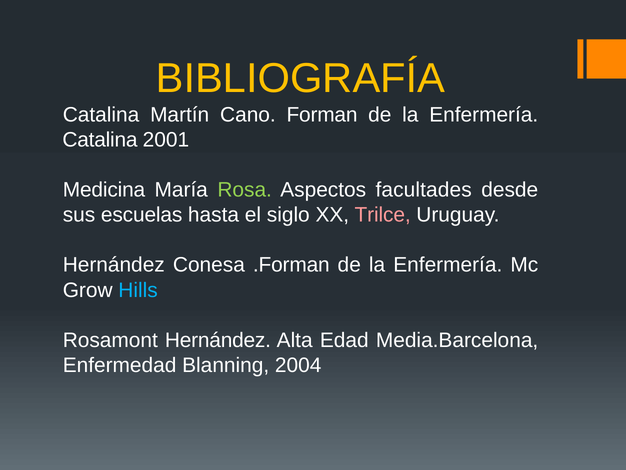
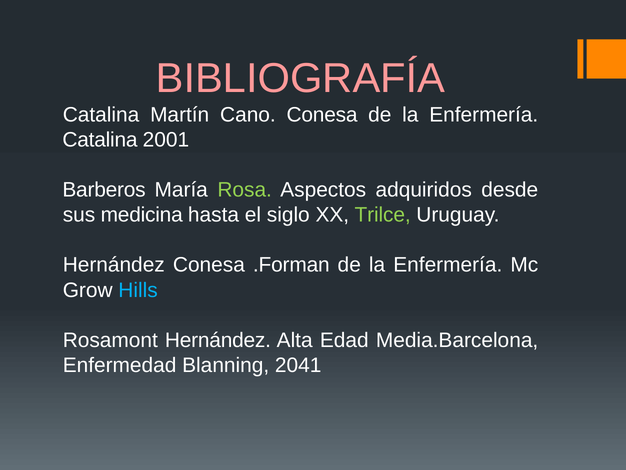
BIBLIOGRAFÍA colour: yellow -> pink (300, 78)
Cano Forman: Forman -> Conesa (322, 115)
Medicina: Medicina -> Barberos (104, 190)
facultades: facultades -> adquiridos (424, 190)
escuelas: escuelas -> medicina (142, 215)
Trilce colour: pink -> light green (383, 215)
2004: 2004 -> 2041 (298, 365)
